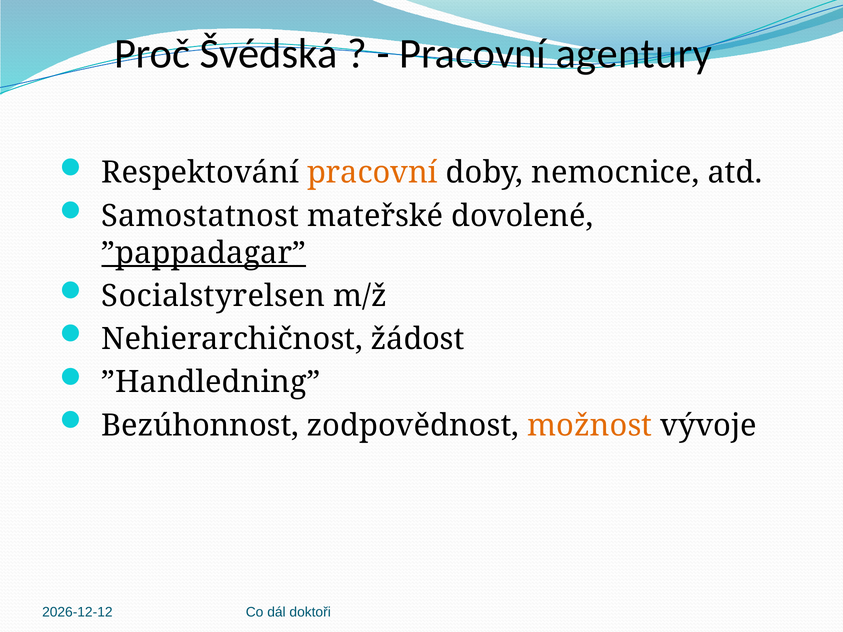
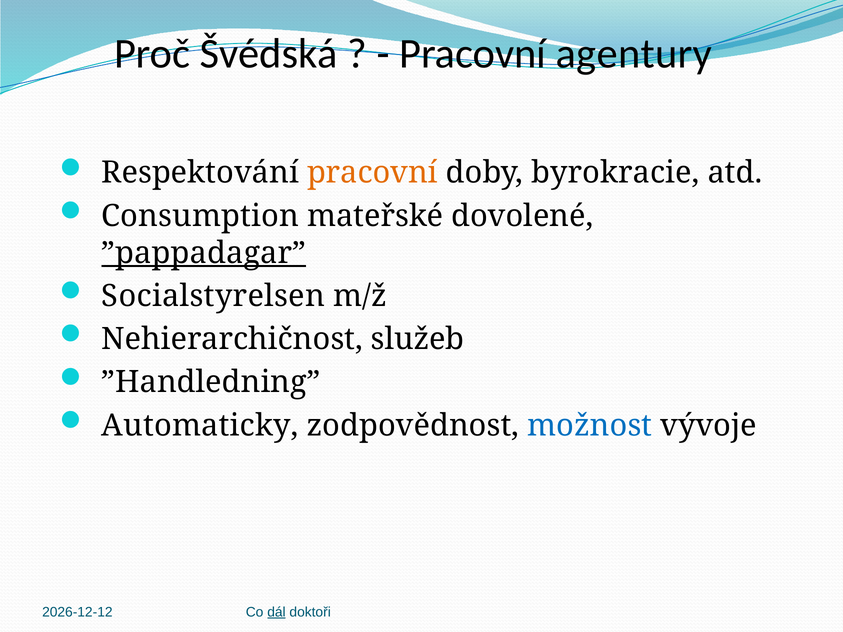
nemocnice: nemocnice -> byrokracie (615, 173)
Samostatnost: Samostatnost -> Consumption (200, 216)
žádost: žádost -> služeb (418, 339)
Bezúhonnost: Bezúhonnost -> Automaticky (200, 426)
možnost colour: orange -> blue (590, 426)
dál underline: none -> present (276, 612)
